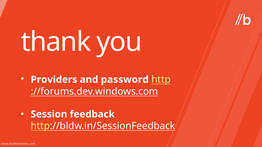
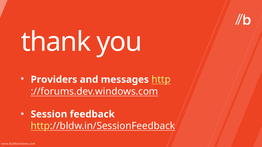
password: password -> messages (125, 80)
